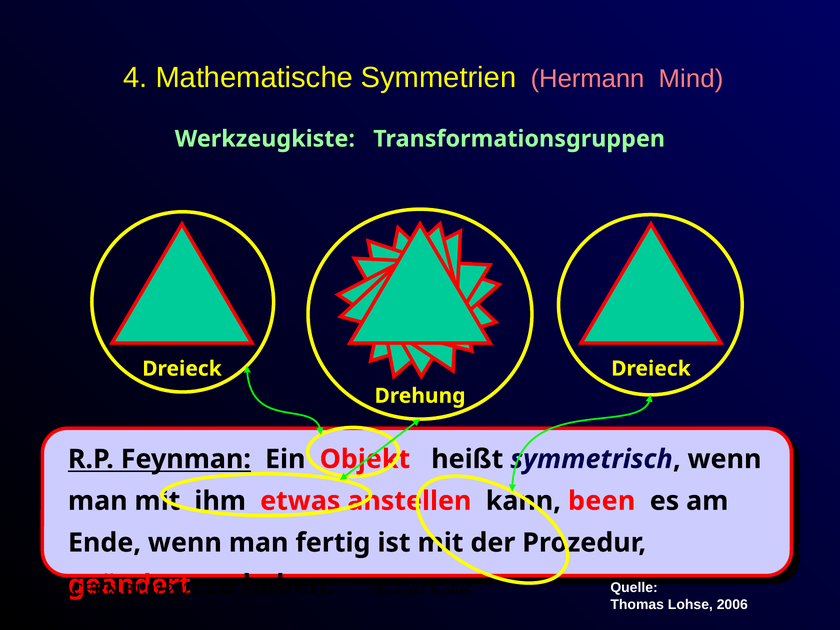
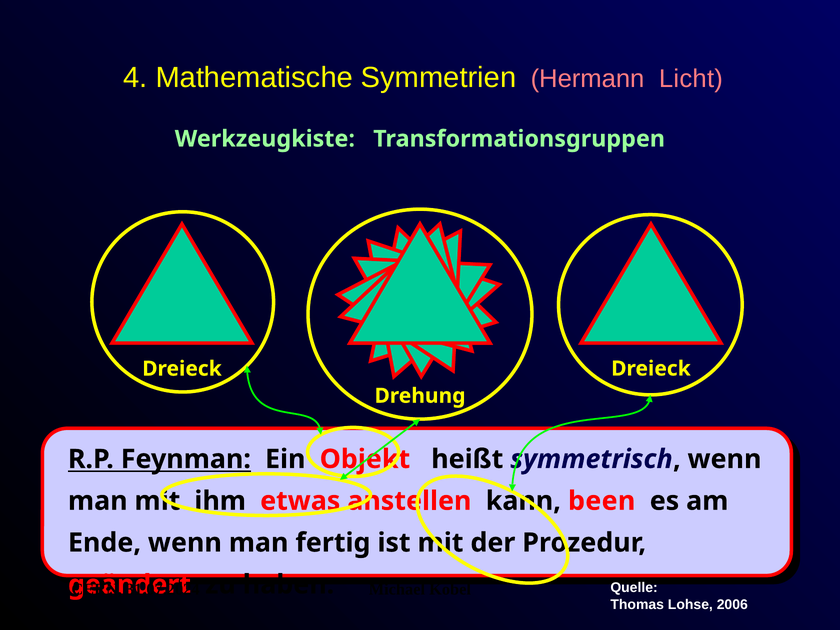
Mind: Mind -> Licht (691, 79)
